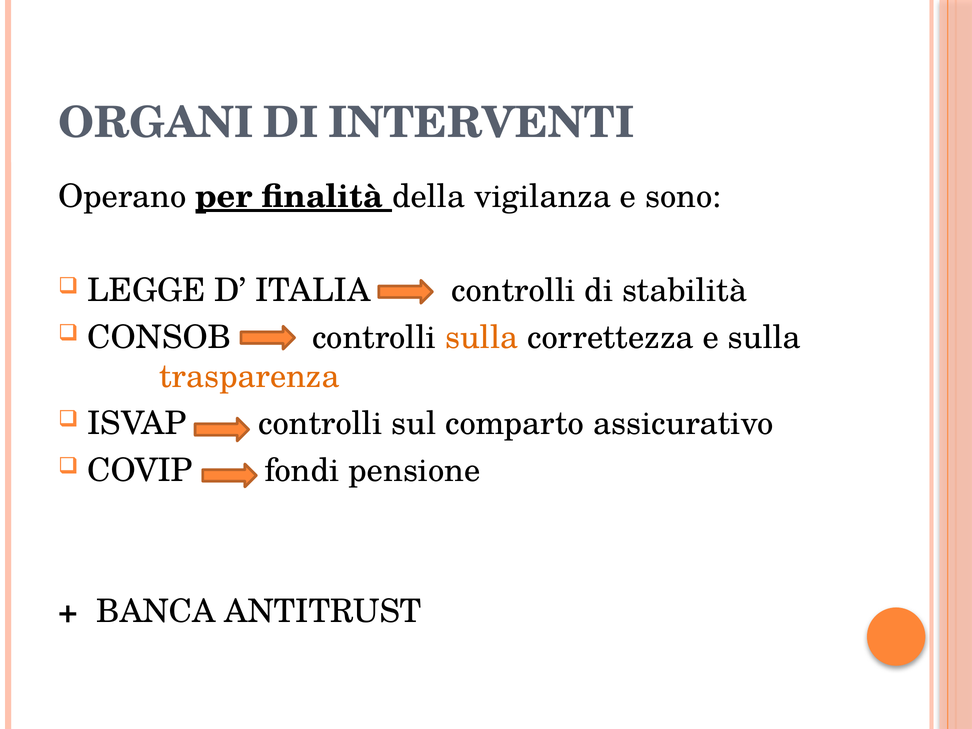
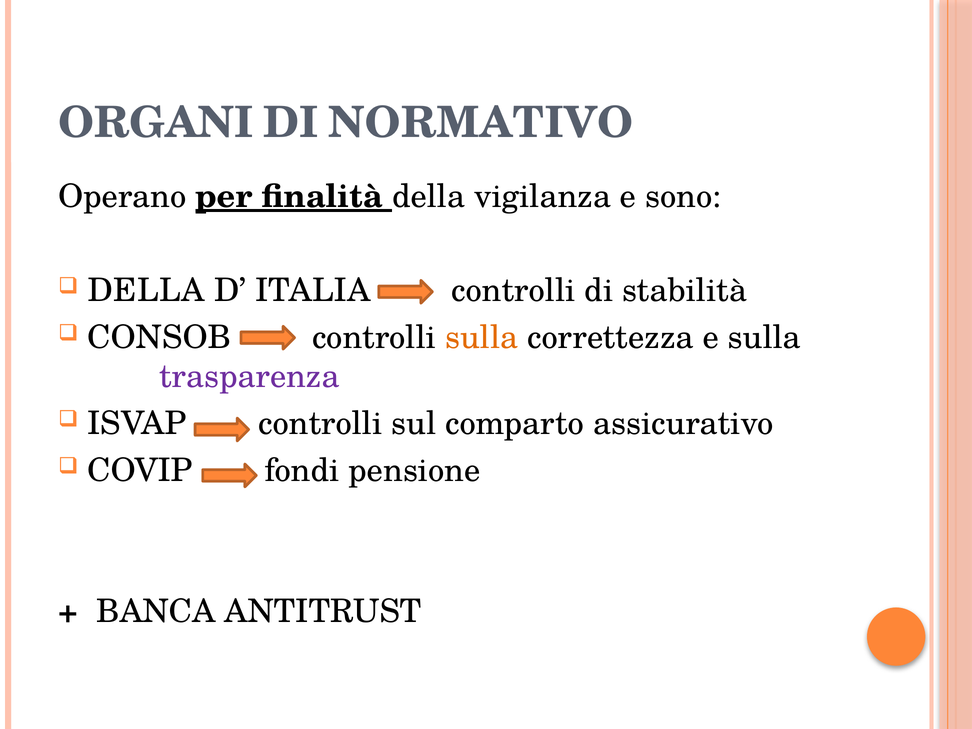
INTERVENTI: INTERVENTI -> NORMATIVO (481, 123)
LEGGE: LEGGE -> DELLA (146, 291)
trasparenza colour: orange -> purple (249, 376)
